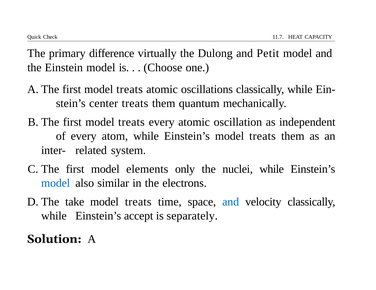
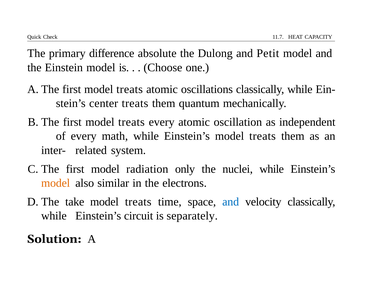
virtually: virtually -> absolute (157, 53)
atom: atom -> math (115, 136)
elements: elements -> radiation (147, 169)
model colour: blue -> orange (56, 183)
accept: accept -> circuit (139, 216)
